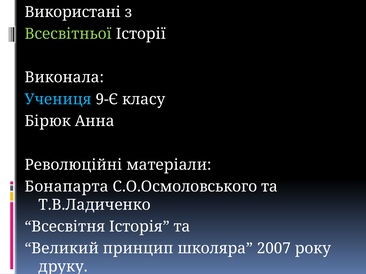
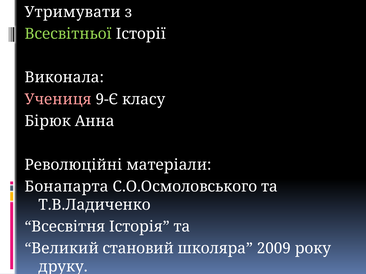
Використані: Використані -> Утримувати (73, 12)
Учениця colour: light blue -> pink (58, 99)
принцип: принцип -> становий (138, 249)
2007: 2007 -> 2009 (274, 249)
